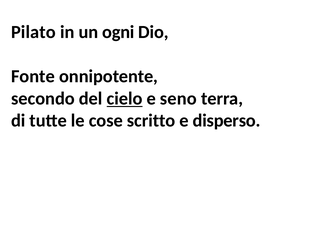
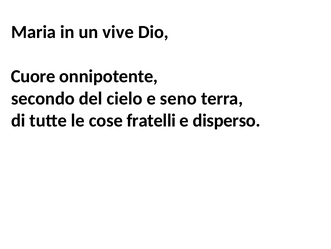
Pilato: Pilato -> Maria (34, 32)
ogni: ogni -> vive (118, 32)
Fonte: Fonte -> Cuore (33, 76)
cielo underline: present -> none (125, 98)
scritto: scritto -> fratelli (151, 120)
